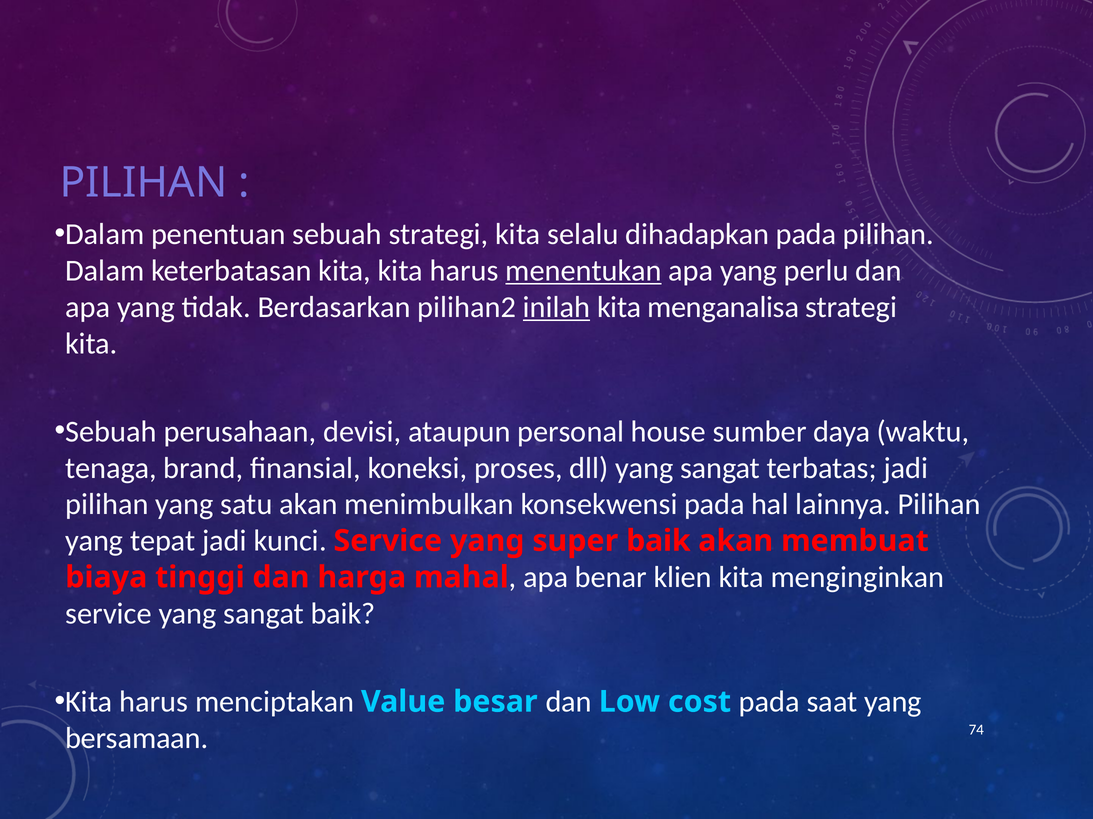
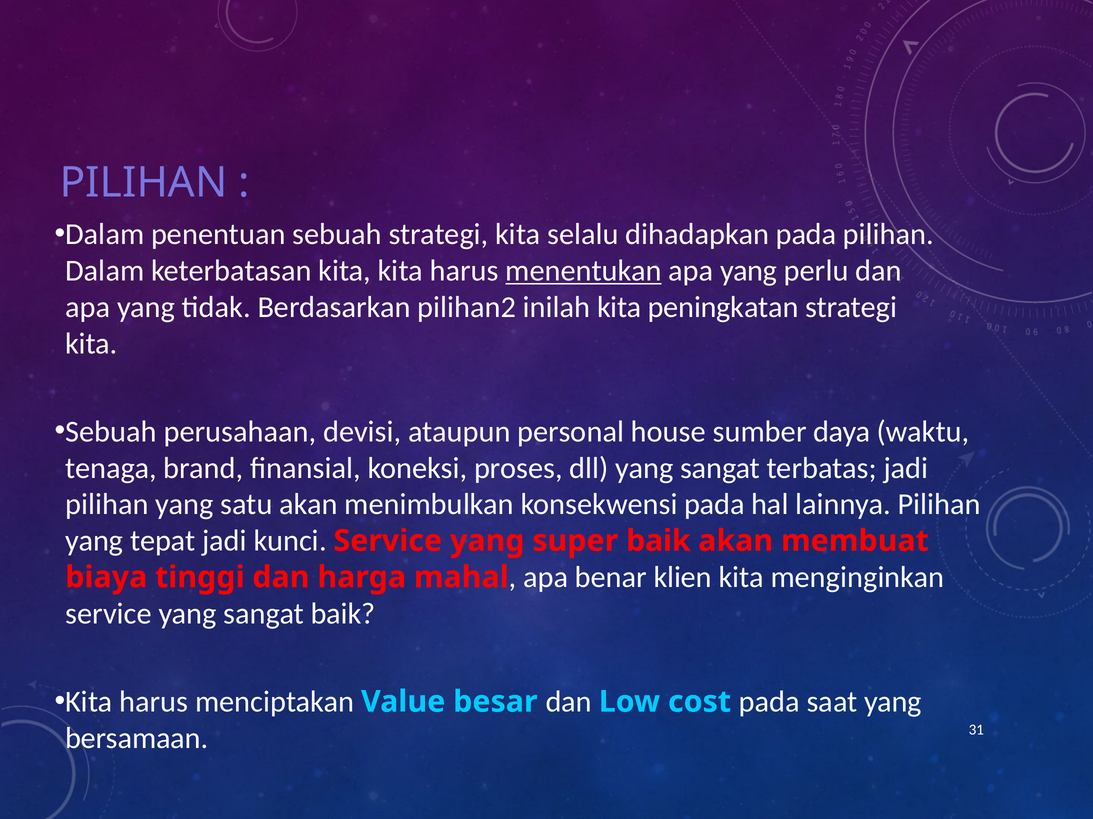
inilah underline: present -> none (557, 307)
menganalisa: menganalisa -> peningkatan (723, 307)
74: 74 -> 31 (976, 730)
